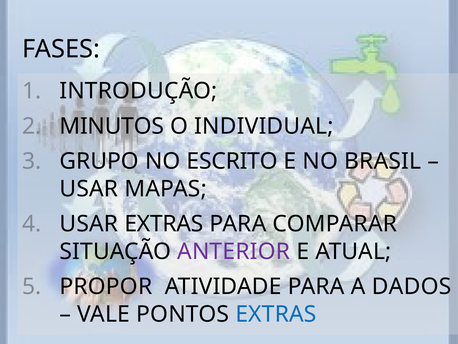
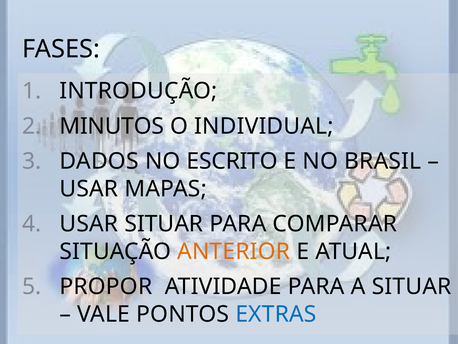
GRUPO: GRUPO -> DADOS (99, 161)
USAR EXTRAS: EXTRAS -> SITUAR (164, 224)
ANTERIOR colour: purple -> orange (234, 251)
A DADOS: DADOS -> SITUAR (412, 286)
